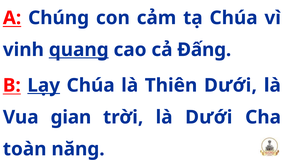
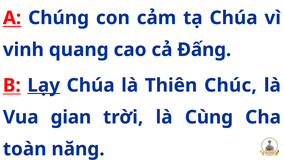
quang underline: present -> none (79, 50)
Thiên Dưới: Dưới -> Chúc (230, 85)
là Dưới: Dưới -> Cùng (209, 117)
